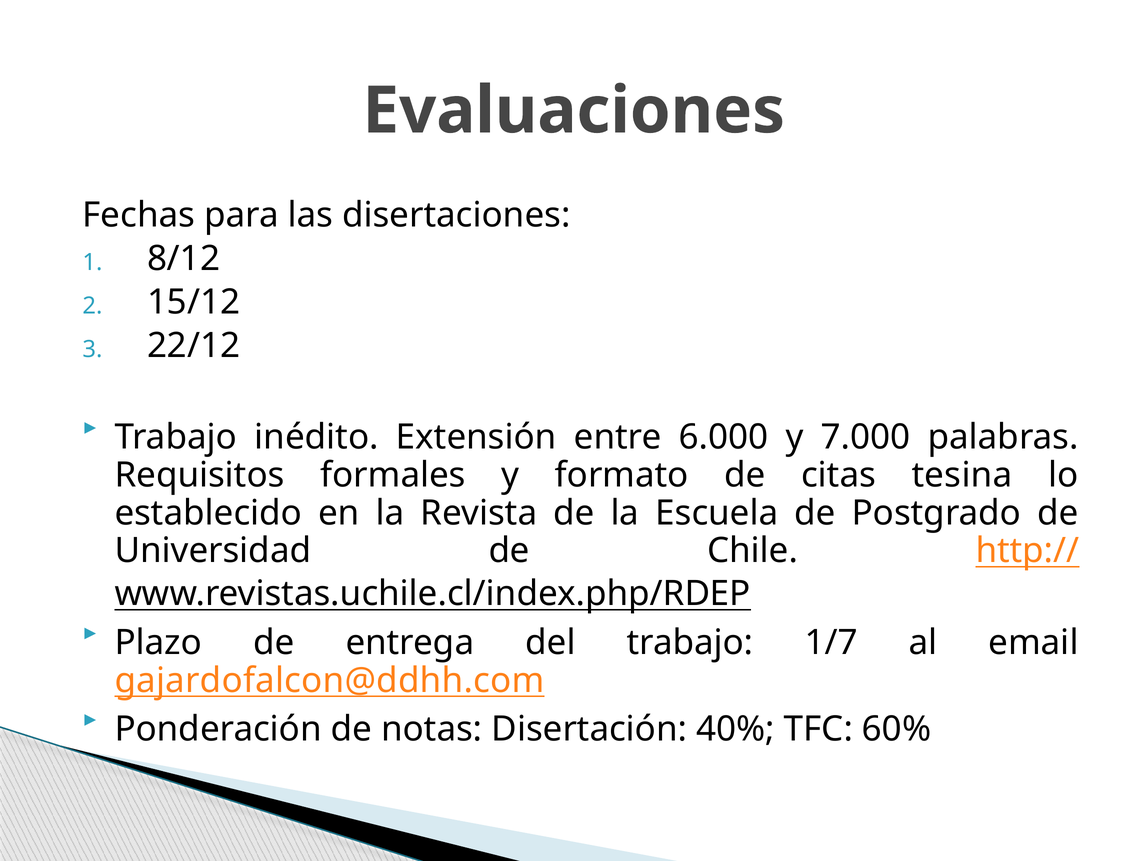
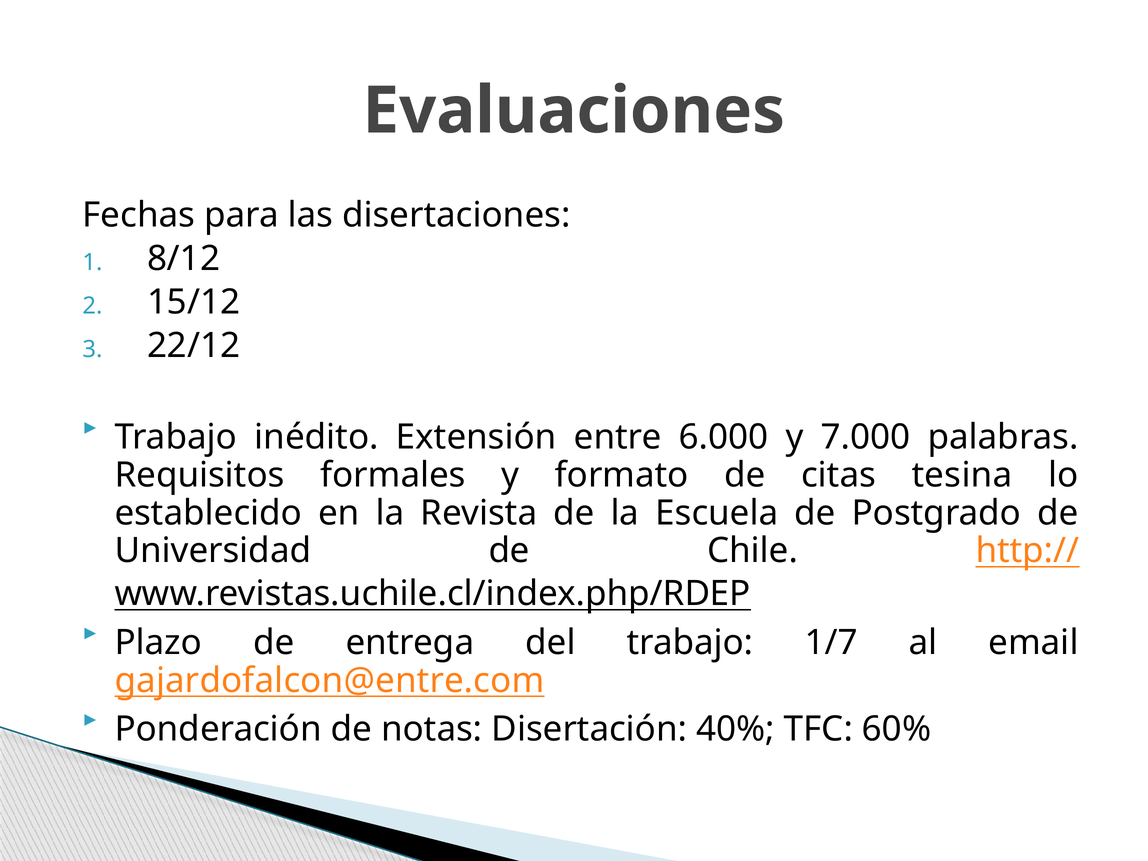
gajardofalcon@ddhh.com: gajardofalcon@ddhh.com -> gajardofalcon@entre.com (330, 680)
